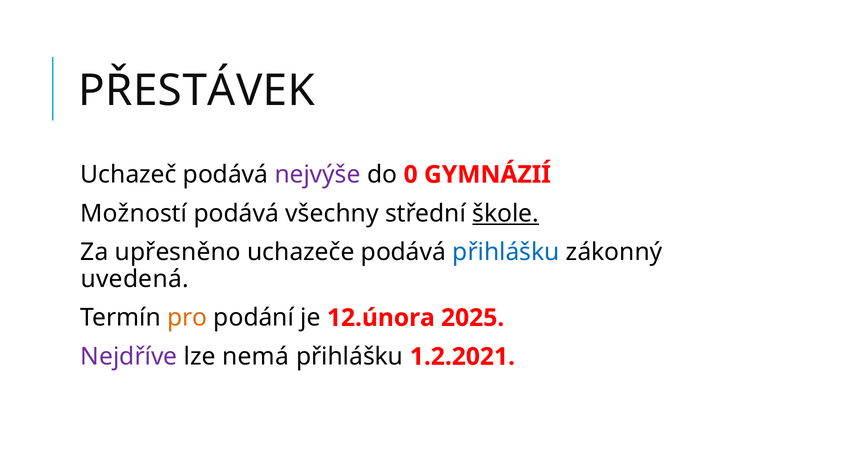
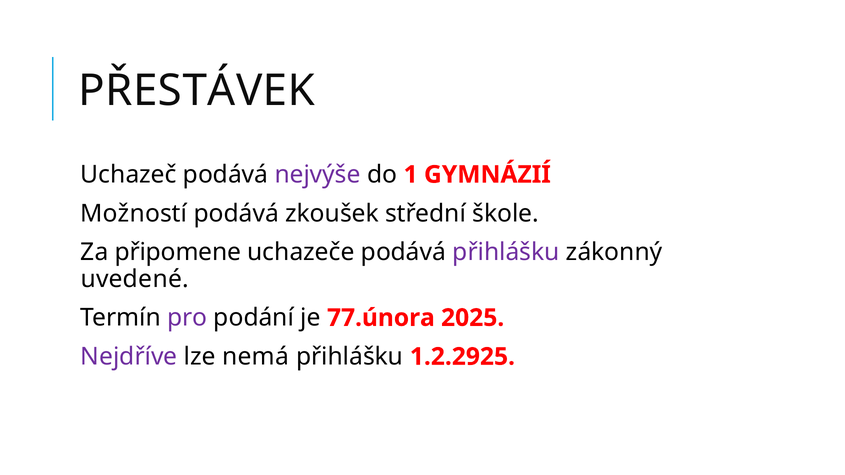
0: 0 -> 1 (411, 175)
všechny: všechny -> zkoušek (332, 214)
škole underline: present -> none (506, 214)
upřesněno: upřesněno -> připomene (178, 253)
přihlášku colour: blue -> purple (506, 253)
uvedená: uvedená -> uvedené (135, 279)
pro colour: orange -> purple (187, 318)
12.února: 12.února -> 77.února (381, 318)
1.2.2021: 1.2.2021 -> 1.2.2925 (462, 357)
